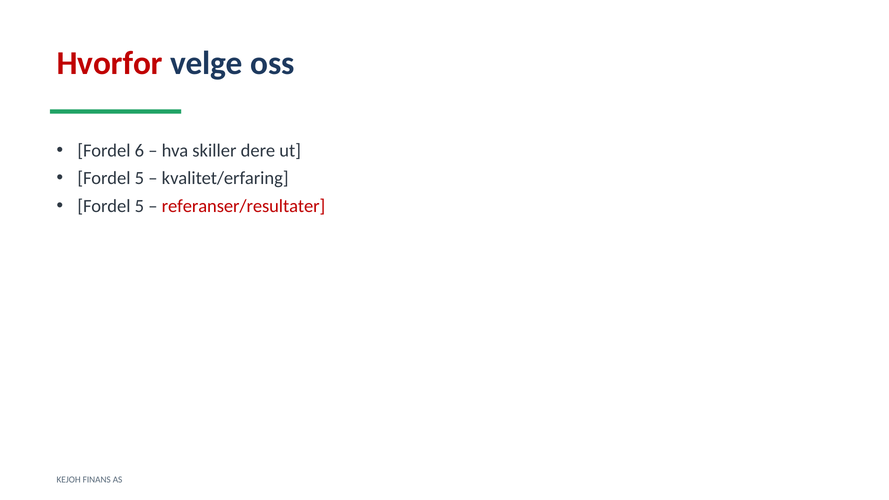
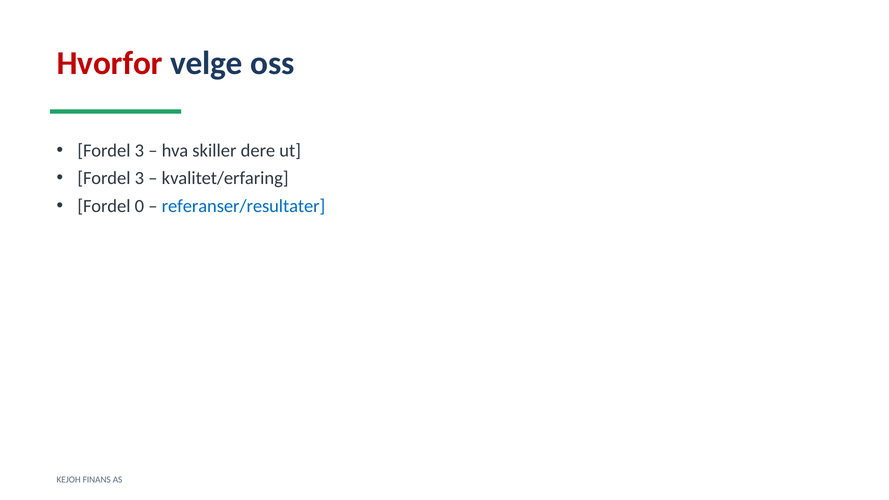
6: 6 -> 3 (139, 151)
5: 5 -> 3 (139, 178)
5: 5 -> 0 (139, 206)
referanser/resultater colour: red -> blue (243, 206)
